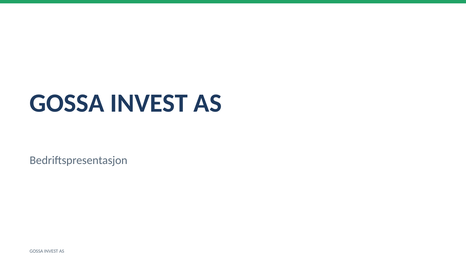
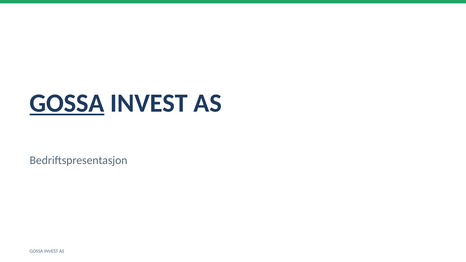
GOSSA underline: none -> present (67, 103)
